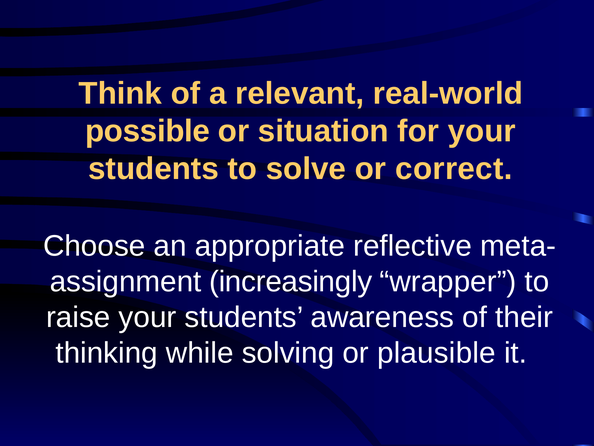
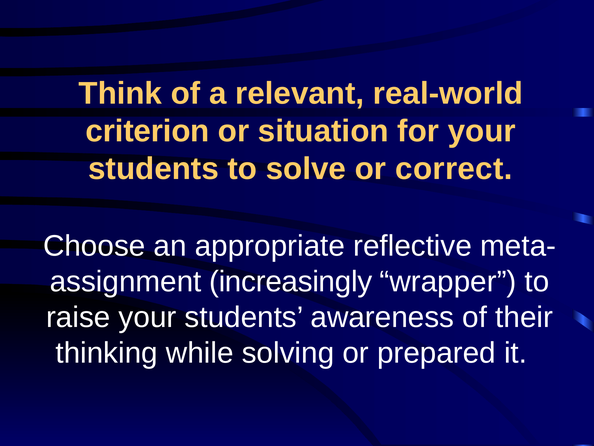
possible: possible -> criterion (147, 131)
plausible: plausible -> prepared (436, 353)
